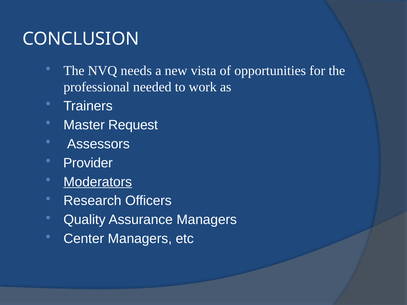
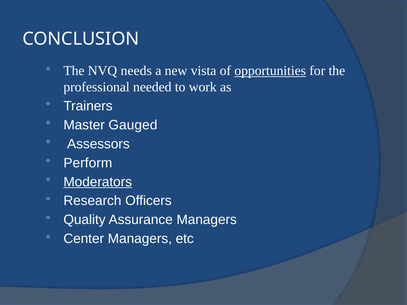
opportunities underline: none -> present (270, 71)
Request: Request -> Gauged (133, 125)
Provider: Provider -> Perform (88, 163)
